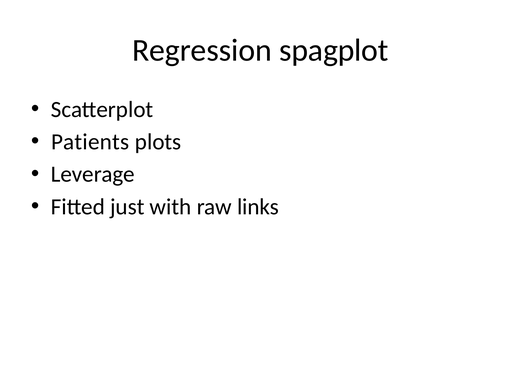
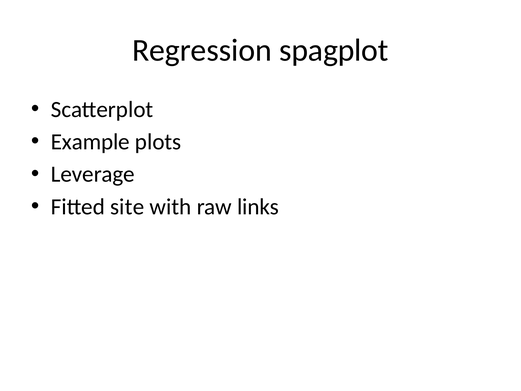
Patients: Patients -> Example (90, 142)
just: just -> site (127, 207)
